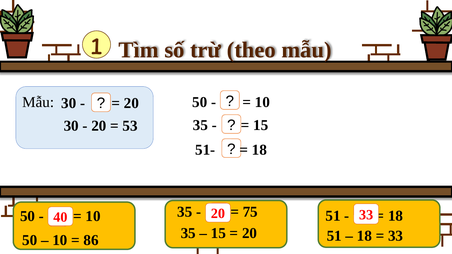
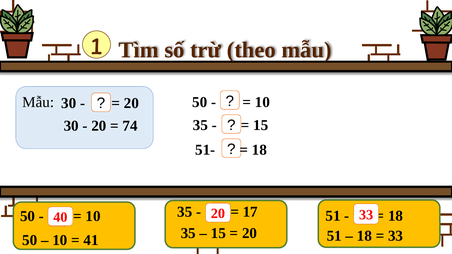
53: 53 -> 74 (130, 126)
75: 75 -> 17 (250, 212)
86: 86 -> 41 (91, 240)
